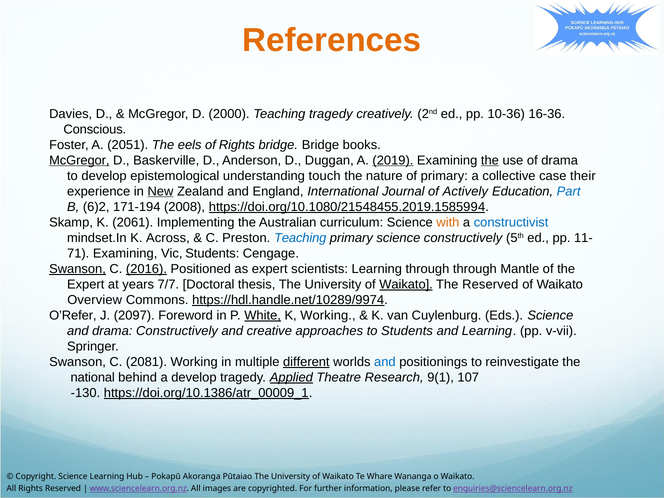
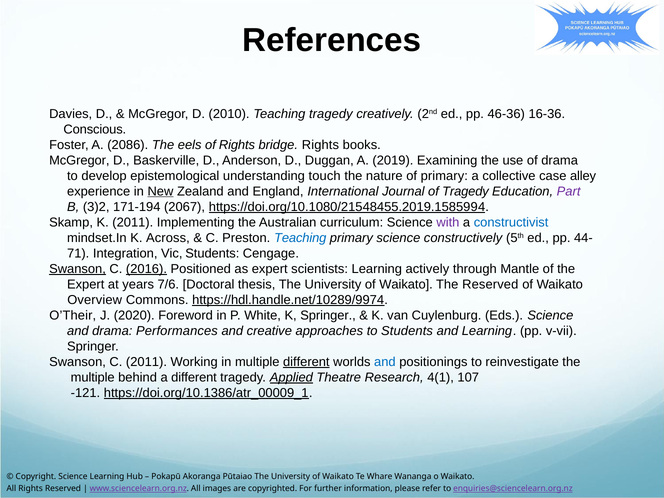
References colour: orange -> black (332, 40)
2000: 2000 -> 2010 (229, 114)
10-36: 10-36 -> 46-36 (506, 114)
2051: 2051 -> 2086 (128, 145)
bridge Bridge: Bridge -> Rights (320, 145)
McGregor underline: present -> none (79, 160)
2019 underline: present -> none (393, 160)
the underline: present -> none (490, 160)
their: their -> alley (583, 176)
of Actively: Actively -> Tragedy (466, 191)
Part colour: blue -> purple (569, 191)
6)2: 6)2 -> 3)2 (96, 207)
2008: 2008 -> 2067 (185, 207)
K 2061: 2061 -> 2011 (133, 222)
with colour: orange -> purple (448, 222)
11-: 11- -> 44- (583, 238)
71 Examining: Examining -> Integration (125, 253)
Learning through: through -> actively (427, 269)
7/7: 7/7 -> 7/6 (168, 284)
Waikato underline: present -> none (406, 284)
O’Refer: O’Refer -> O’Their (73, 315)
2097: 2097 -> 2020 (134, 315)
White underline: present -> none (263, 315)
K Working: Working -> Springer (328, 315)
drama Constructively: Constructively -> Performances (177, 331)
C 2081: 2081 -> 2011 (146, 362)
national: national -> multiple (93, 377)
a develop: develop -> different (194, 377)
9(1: 9(1 -> 4(1 (441, 377)
-130: -130 -> -121 (85, 393)
